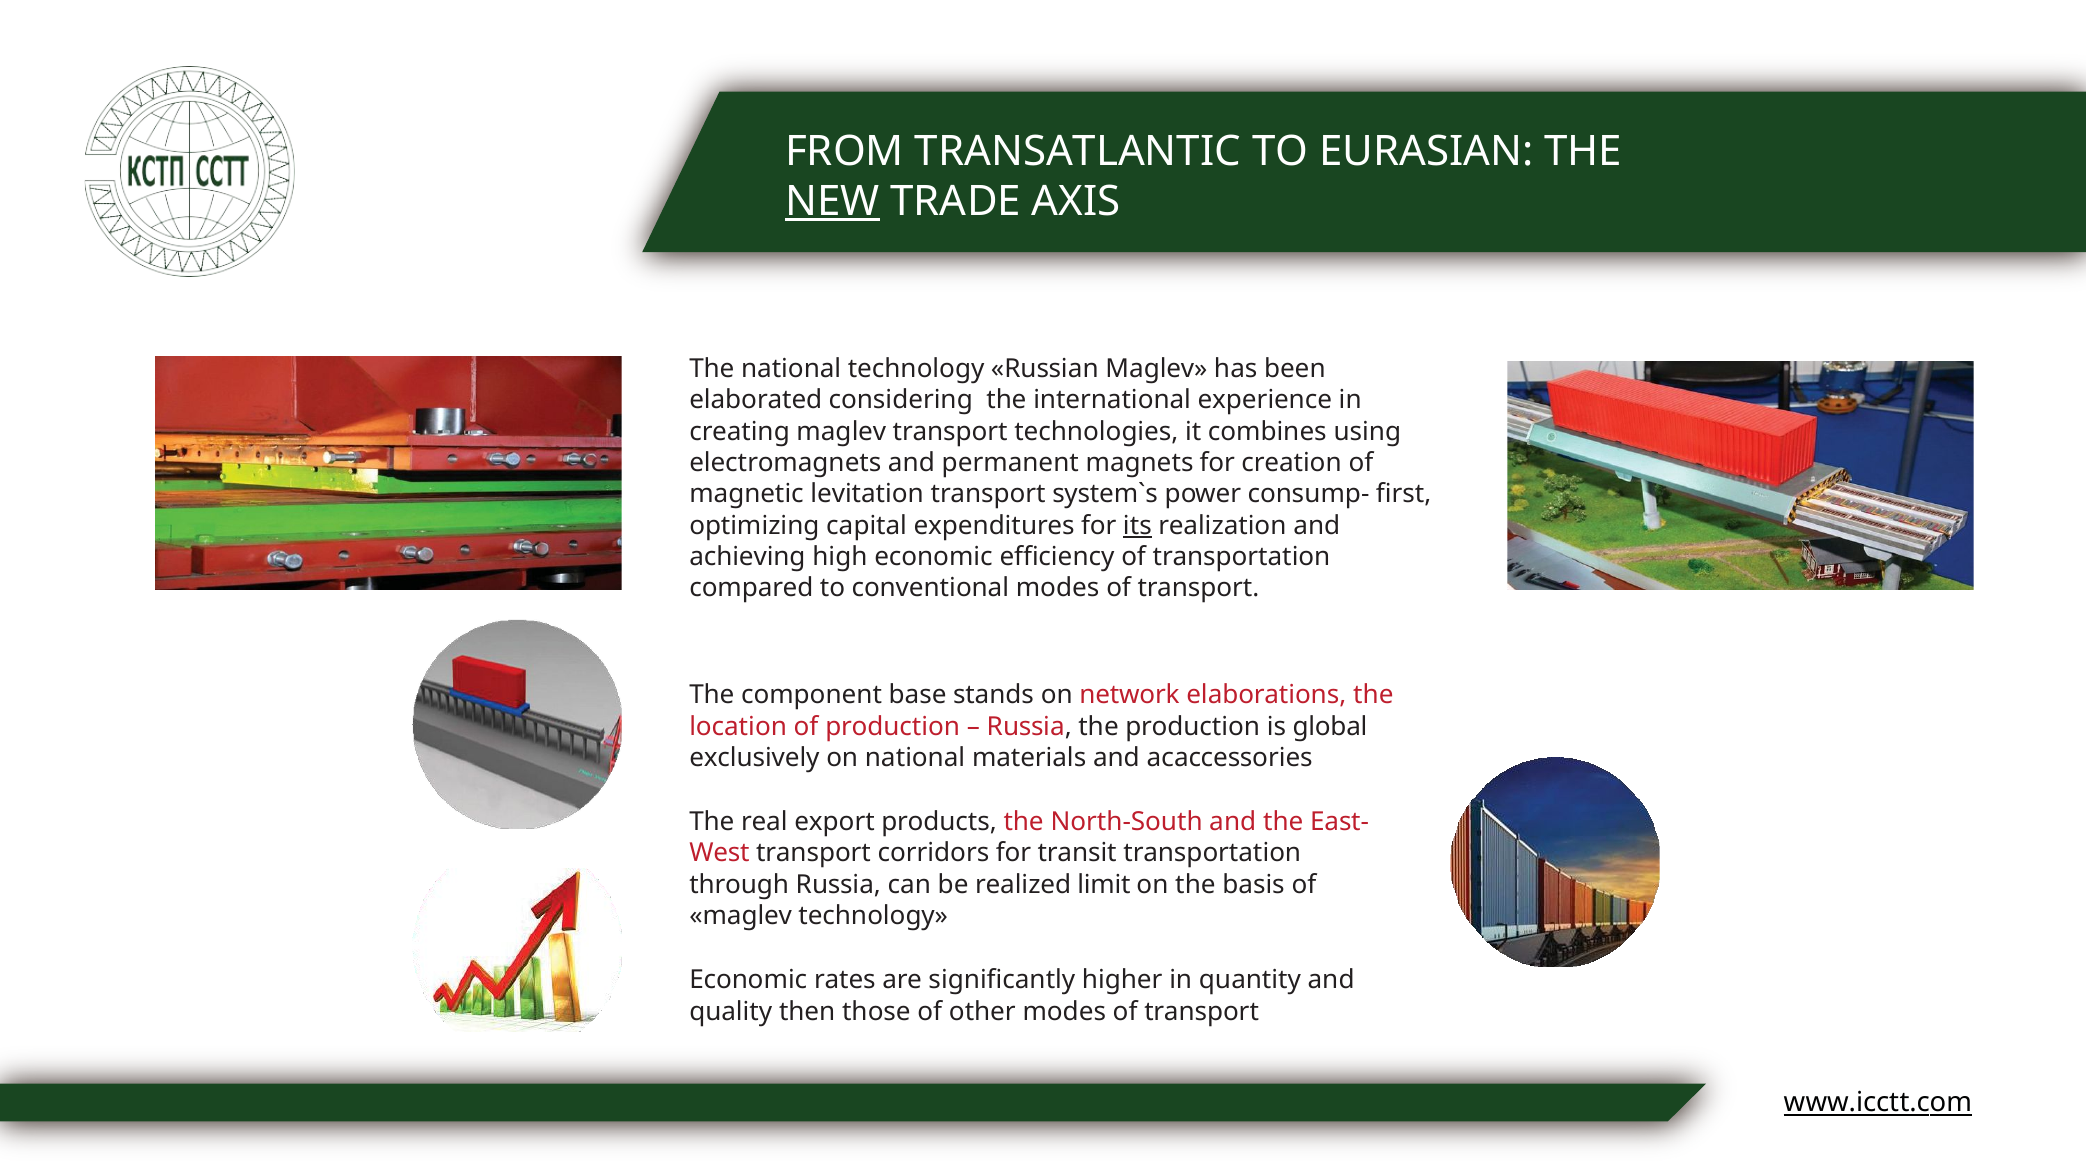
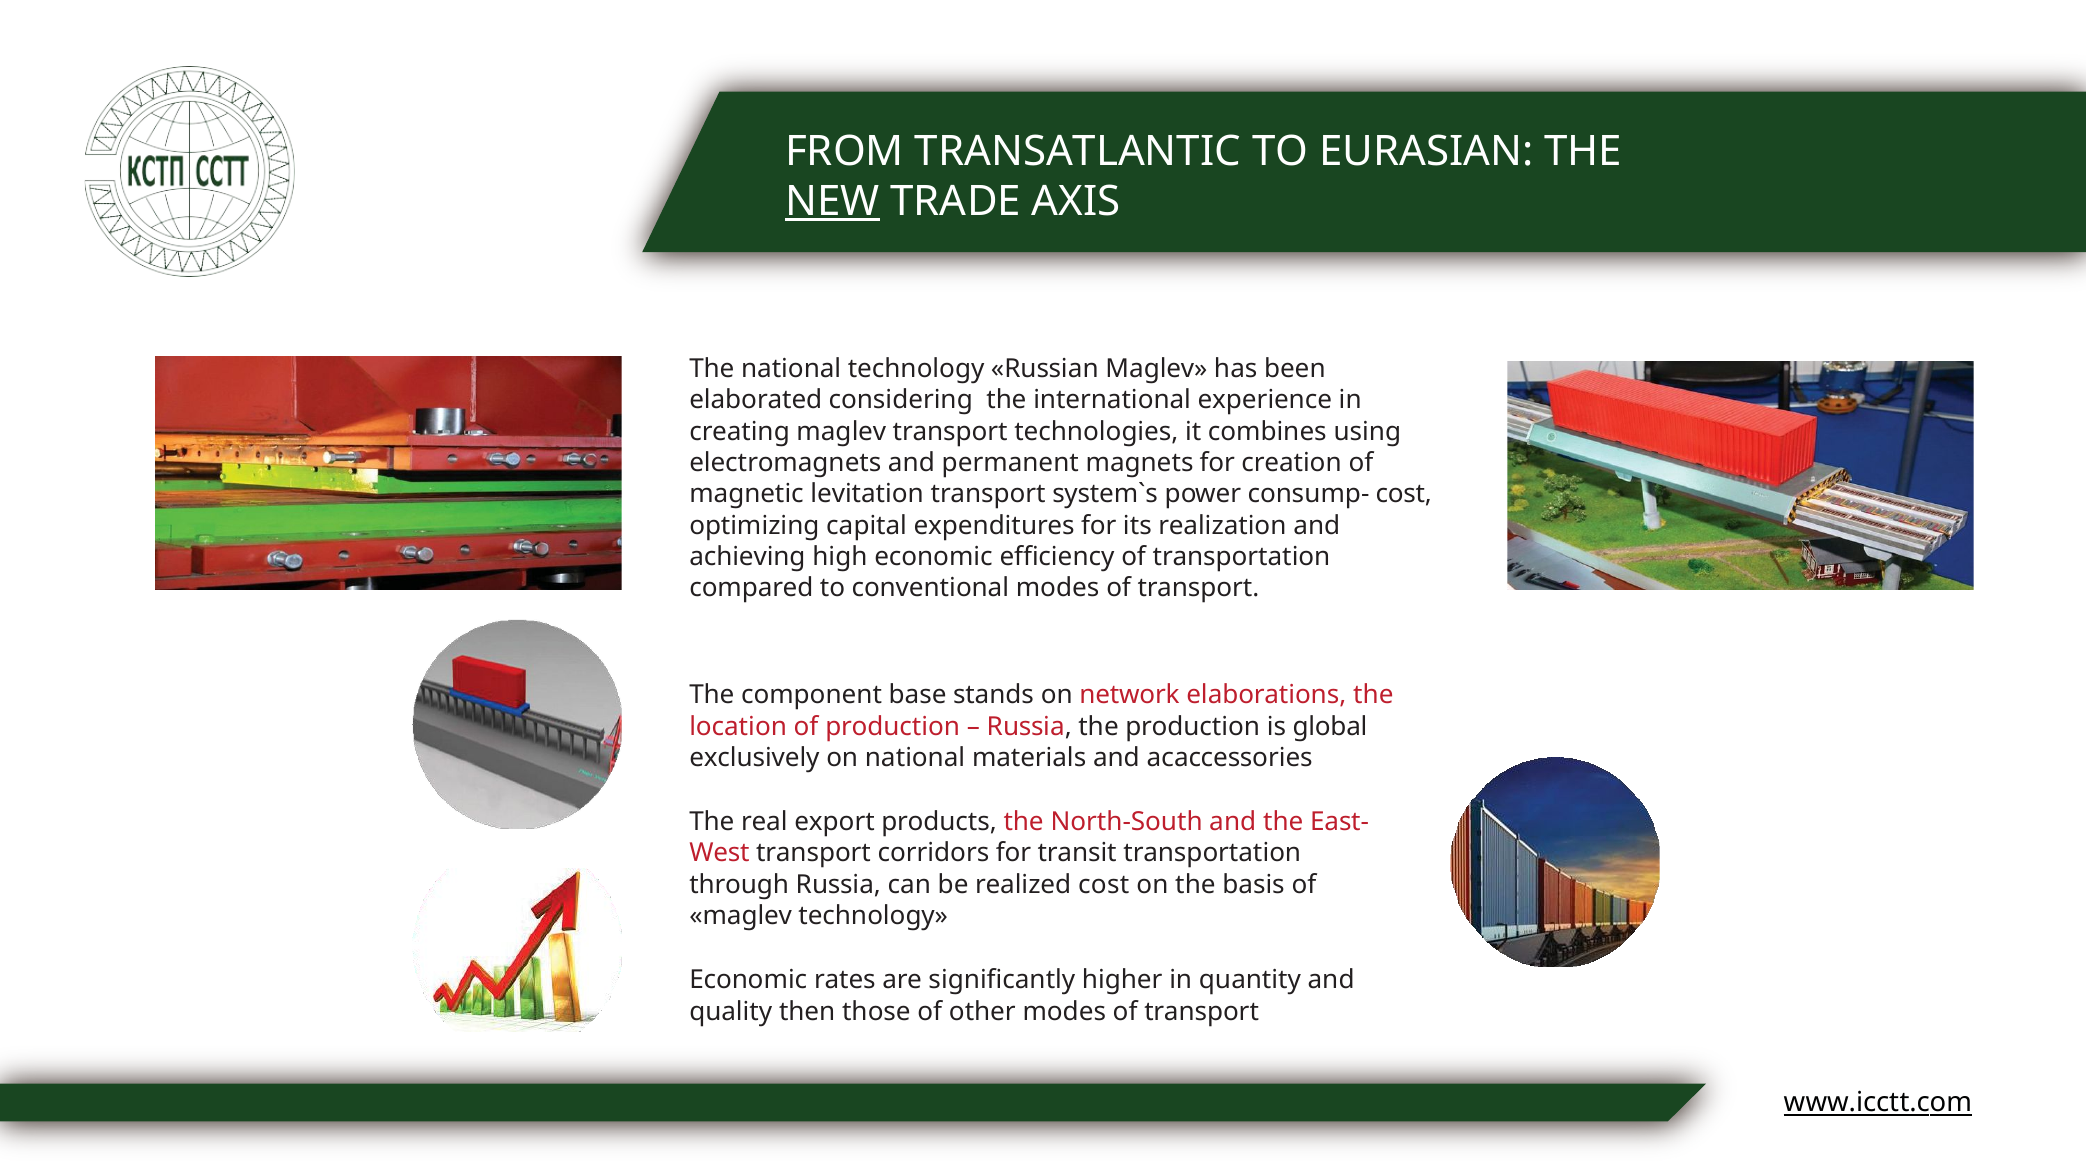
consump- first: first -> cost (1404, 494)
its underline: present -> none (1137, 526)
realized limit: limit -> cost (1104, 885)
